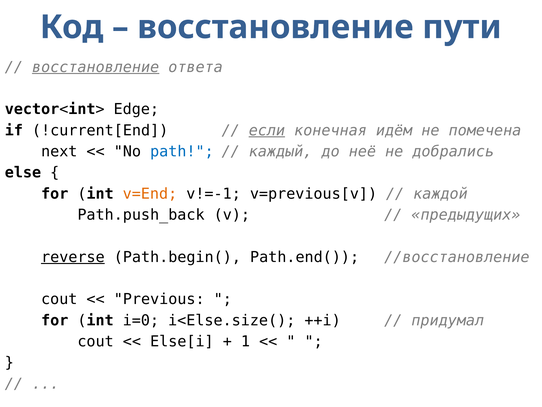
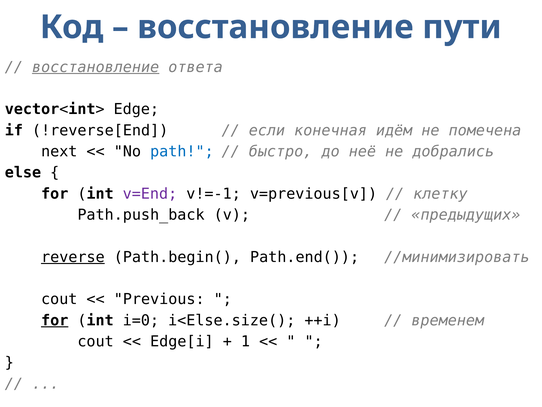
!current[End: !current[End -> !reverse[End (100, 130)
если underline: present -> none (267, 130)
каждый: каждый -> быстро (281, 151)
v=End colour: orange -> purple (150, 193)
каждой: каждой -> клетку (440, 193)
//восстановление: //восстановление -> //минимизировать (457, 257)
for underline: none -> present (55, 320)
придумал: придумал -> временем (448, 320)
Else[i: Else[i -> Edge[i (182, 341)
